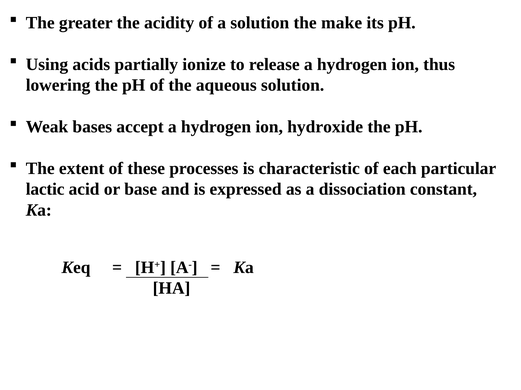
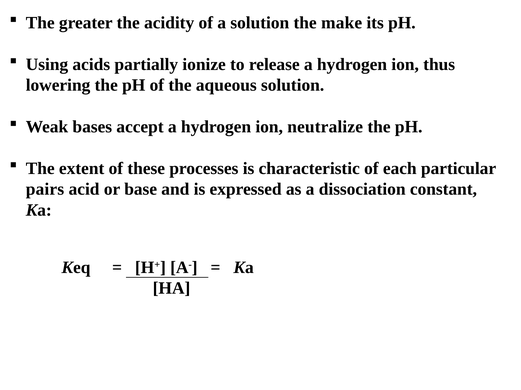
hydroxide: hydroxide -> neutralize (325, 127)
lactic: lactic -> pairs (45, 190)
